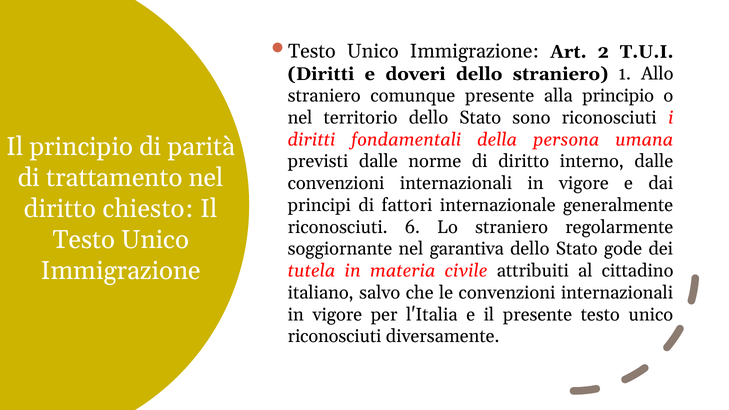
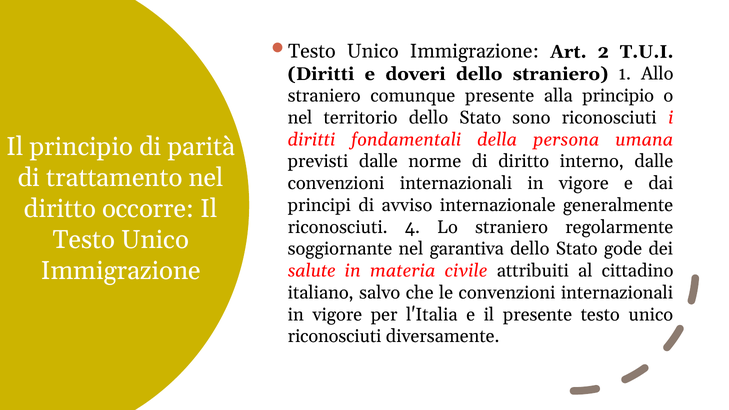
fattori: fattori -> avviso (407, 205)
chiesto: chiesto -> occorre (148, 209)
6: 6 -> 4 (412, 227)
tutela: tutela -> salute (312, 271)
